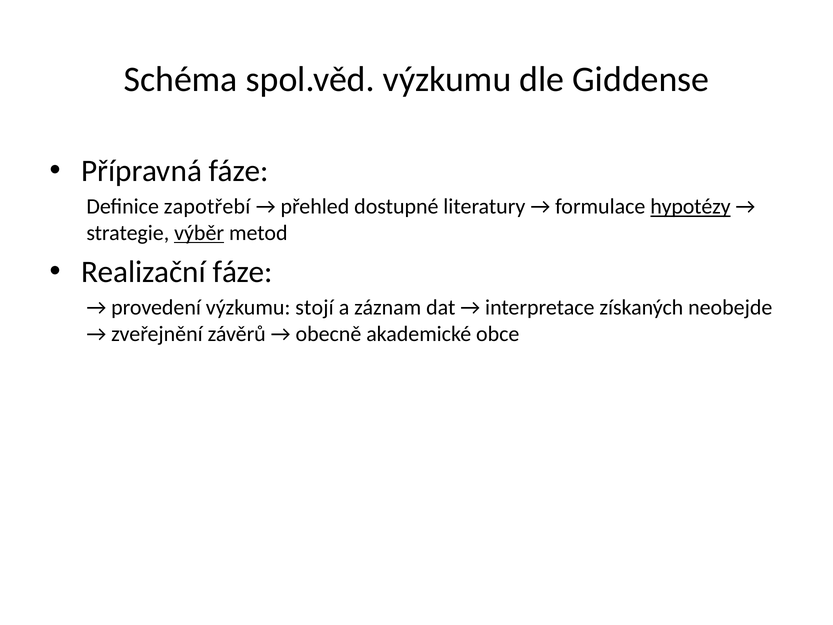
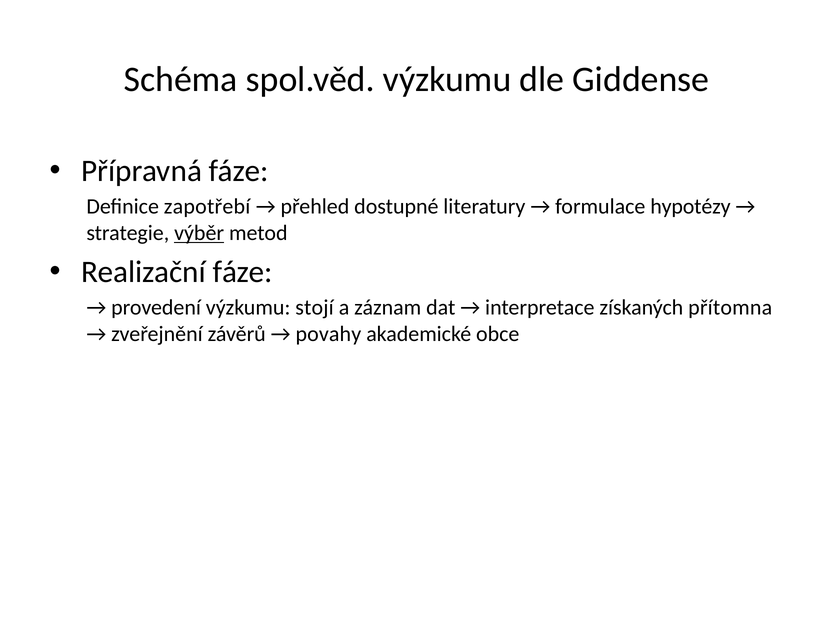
hypotézy underline: present -> none (690, 207)
neobejde: neobejde -> přítomna (730, 307)
obecně: obecně -> povahy (328, 334)
